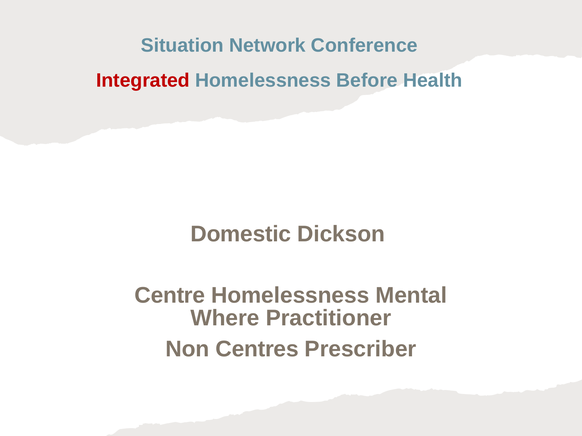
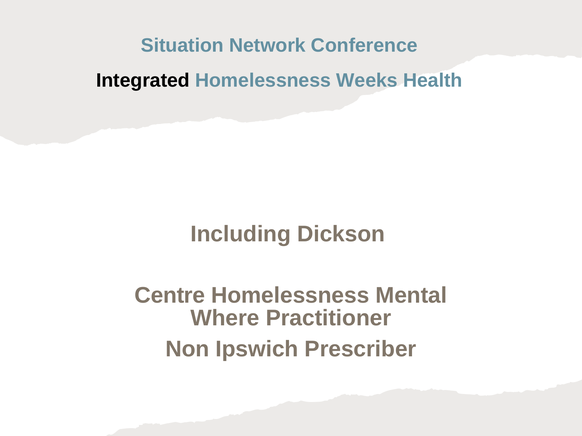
Integrated colour: red -> black (143, 81)
Before: Before -> Weeks (367, 81)
Domestic: Domestic -> Including (241, 234)
Centres: Centres -> Ipswich (257, 349)
